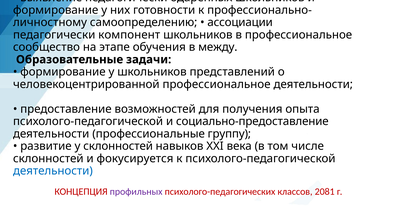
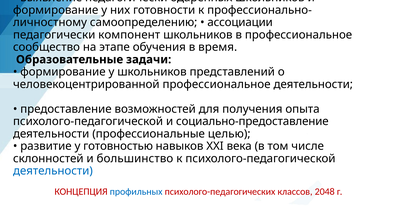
между: между -> время (218, 47)
группу: группу -> целью (229, 134)
у склонностей: склонностей -> готовностью (118, 147)
фокусируется: фокусируется -> большинство (135, 159)
профильных colour: purple -> blue (136, 192)
2081: 2081 -> 2048 (325, 192)
